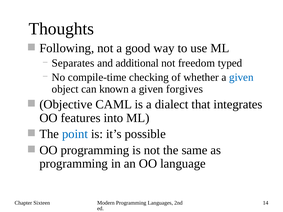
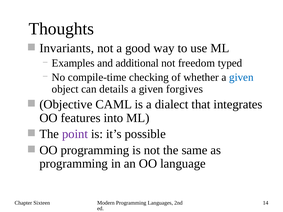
Following: Following -> Invariants (67, 48)
Separates: Separates -> Examples (73, 63)
known: known -> details (114, 89)
point colour: blue -> purple (75, 134)
